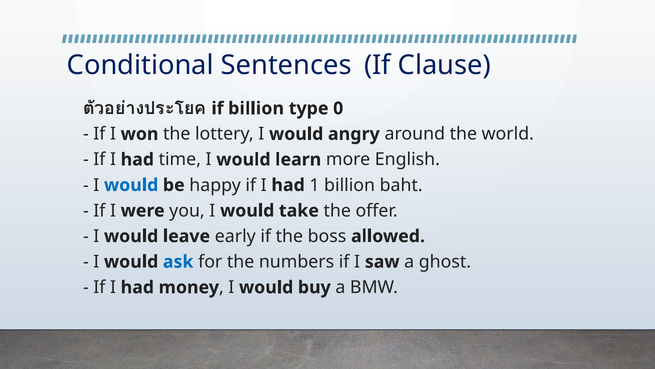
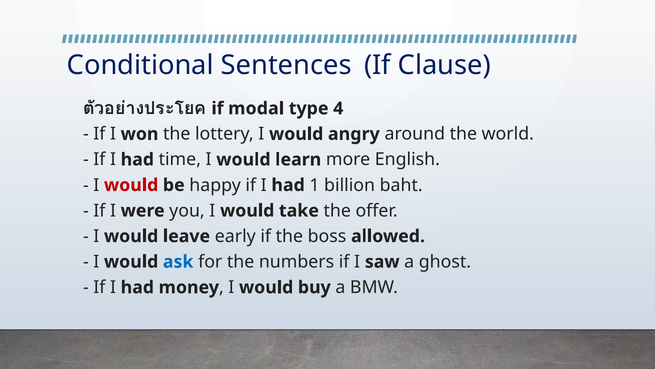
if billion: billion -> modal (256, 108)
0: 0 -> 4 (338, 108)
would colour: blue -> red (131, 185)
